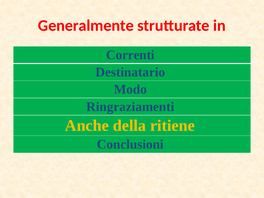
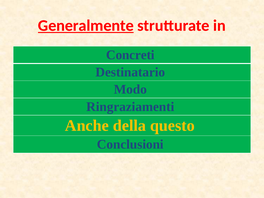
Generalmente underline: none -> present (86, 26)
Correnti: Correnti -> Concreti (130, 55)
ritiene: ritiene -> questo (172, 126)
